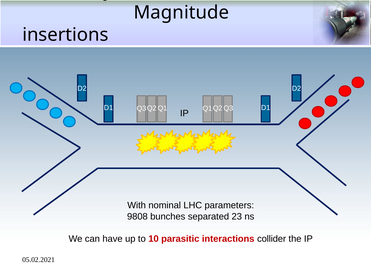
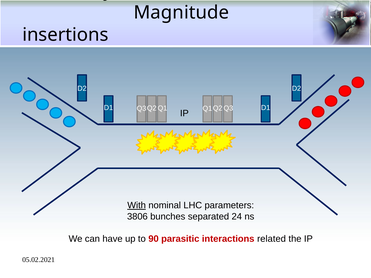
With underline: none -> present (137, 206)
9808: 9808 -> 3806 (137, 217)
23: 23 -> 24 (237, 217)
10: 10 -> 90 (154, 239)
collider: collider -> related (272, 239)
